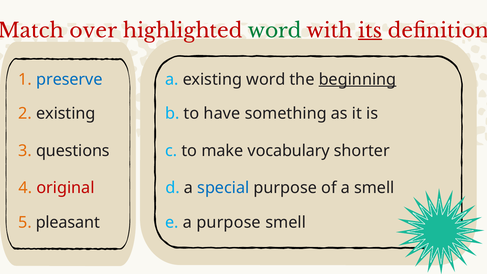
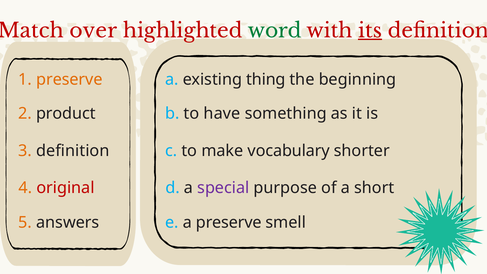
preserve colour: blue -> orange (69, 79)
existing word: word -> thing (266, 79)
beginning underline: present -> none (357, 79)
2 existing: existing -> product (66, 113)
3 questions: questions -> definition (73, 151)
special colour: blue -> purple (223, 188)
a smell: smell -> short (374, 188)
pleasant: pleasant -> answers (68, 222)
a purpose: purpose -> preserve (229, 222)
